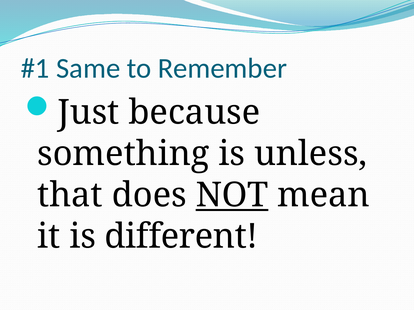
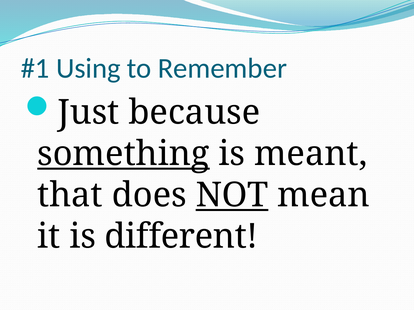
Same: Same -> Using (88, 68)
something underline: none -> present (123, 154)
unless: unless -> meant (311, 154)
